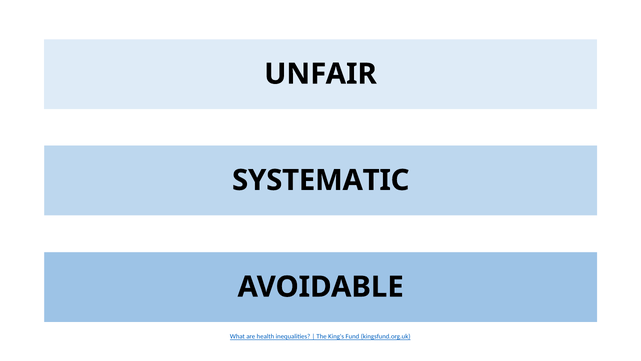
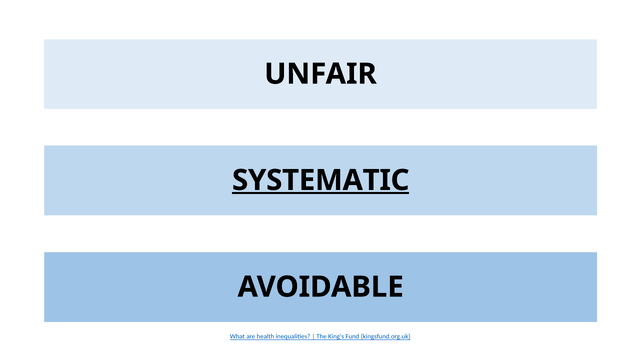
SYSTEMATIC underline: none -> present (321, 180)
